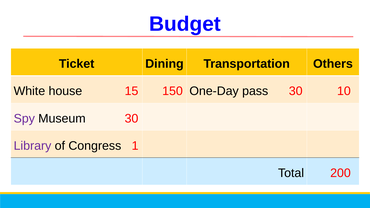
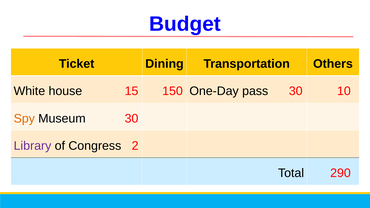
Spy colour: purple -> orange (24, 119)
1: 1 -> 2 (135, 146)
200: 200 -> 290 (340, 173)
